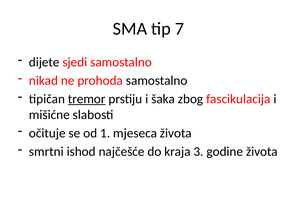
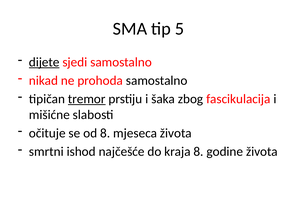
7: 7 -> 5 (180, 29)
dijete underline: none -> present (44, 62)
od 1: 1 -> 8 (105, 134)
kraja 3: 3 -> 8 (199, 152)
